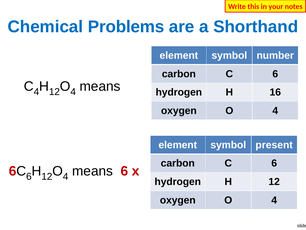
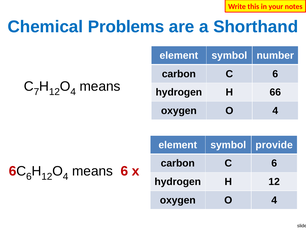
C 4: 4 -> 7 (36, 92)
16: 16 -> 66 (275, 92)
present: present -> provide (274, 145)
